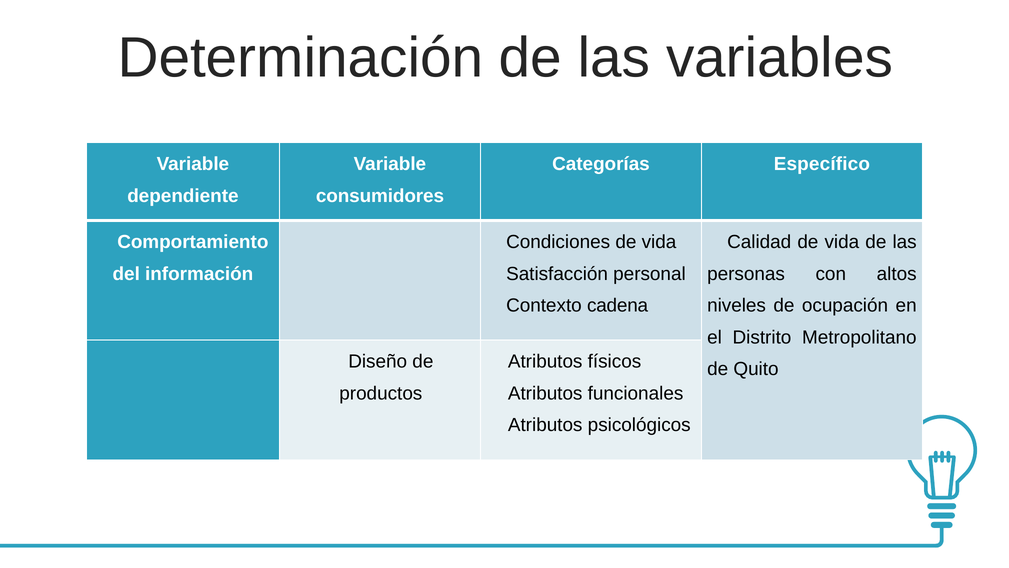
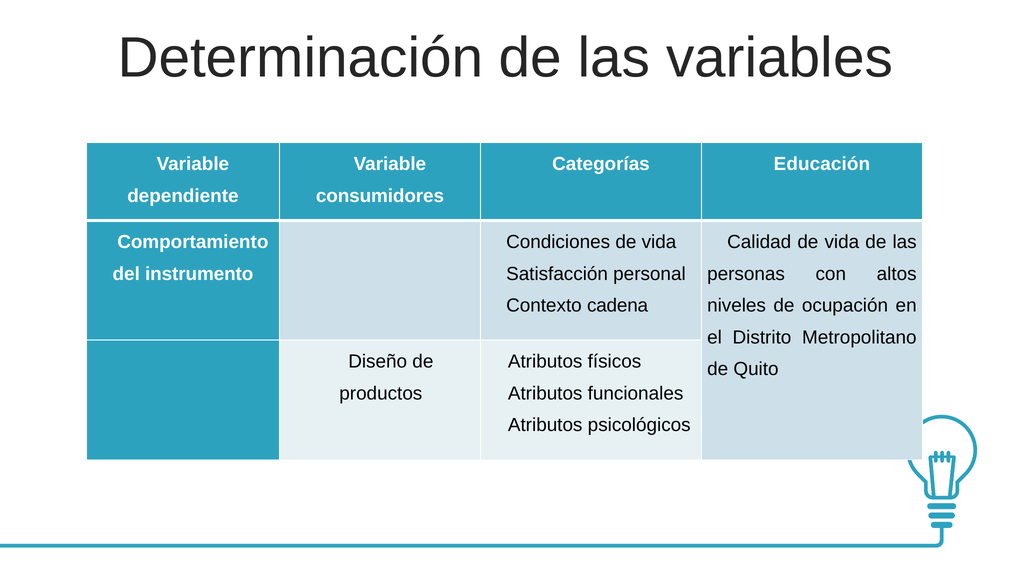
Específico: Específico -> Educación (822, 164)
información: información -> instrumento (199, 274)
